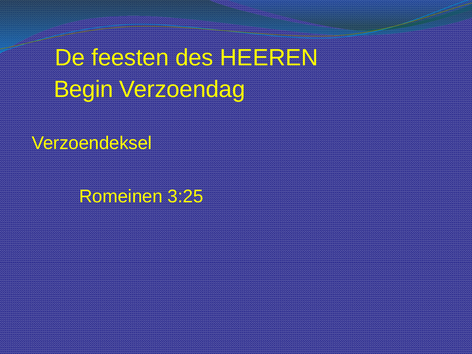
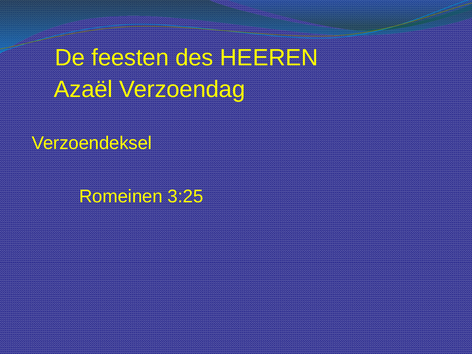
Begin: Begin -> Azaël (83, 89)
